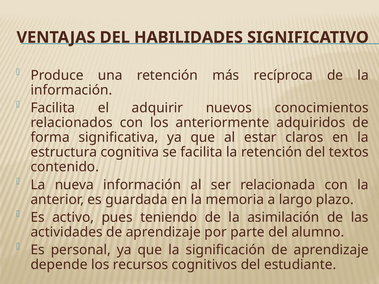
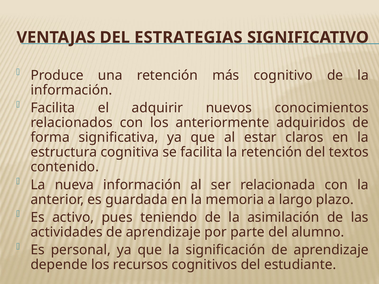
HABILIDADES: HABILIDADES -> ESTRATEGIAS (188, 37)
recíproca: recíproca -> cognitivo (283, 75)
